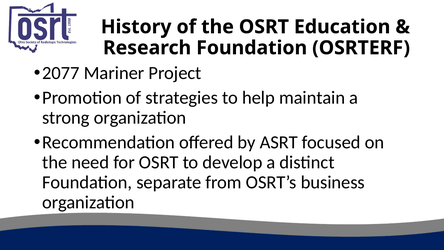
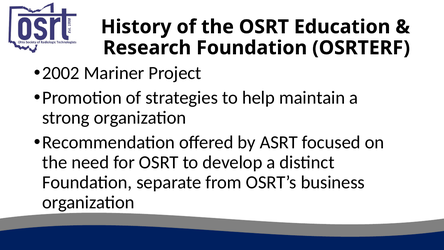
2077: 2077 -> 2002 (61, 73)
